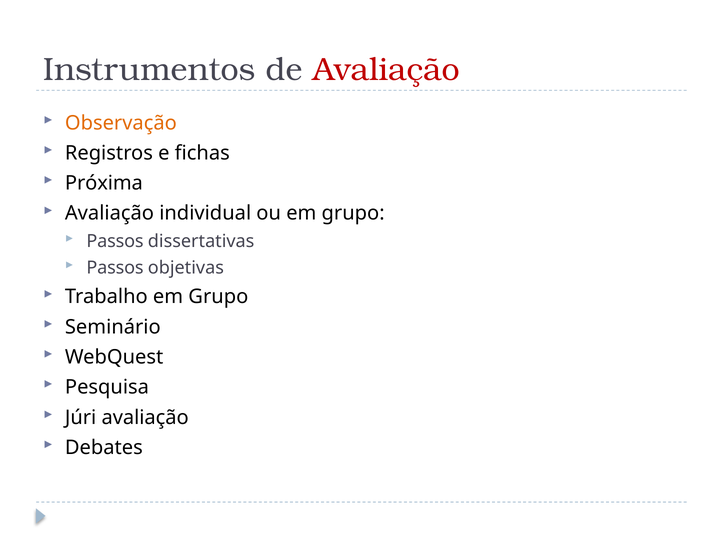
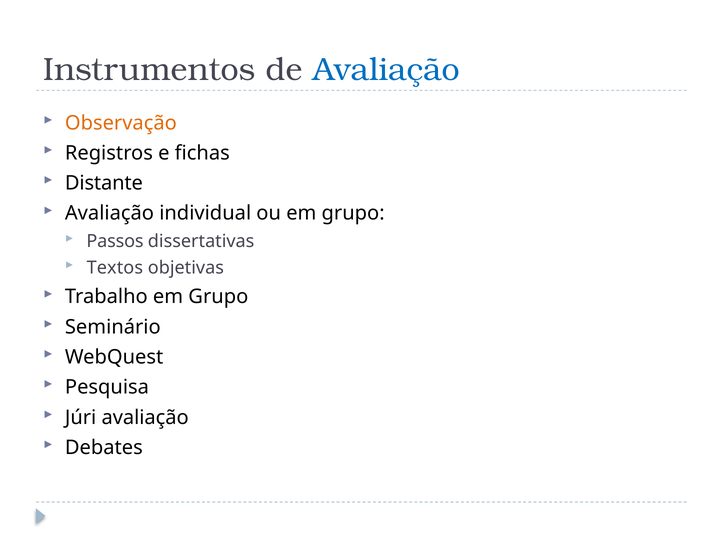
Avaliação colour: red -> blue (386, 70)
Próxima: Próxima -> Distante (104, 183)
Passos: Passos -> Textos (115, 268)
